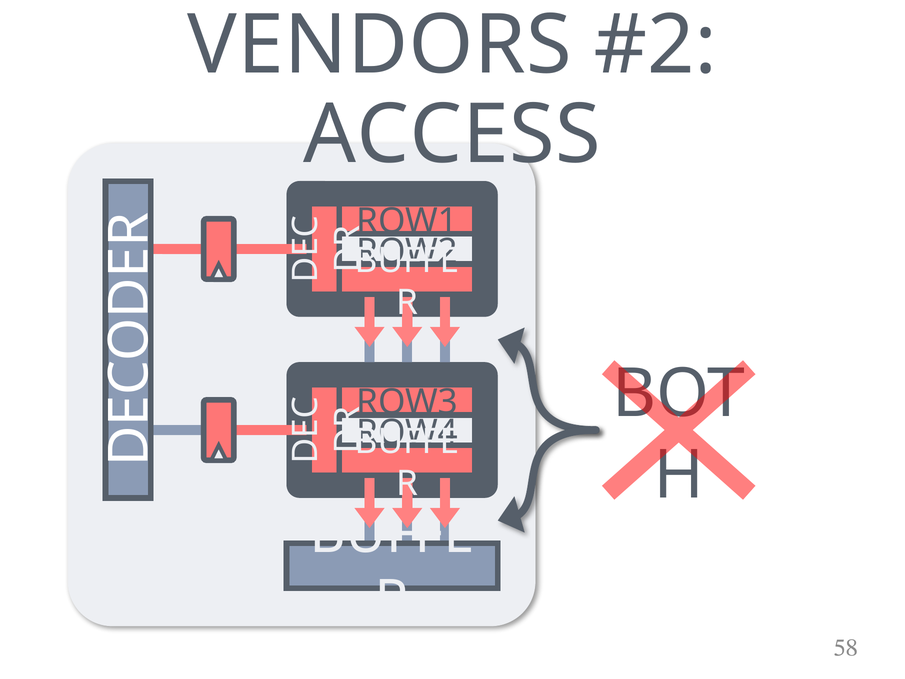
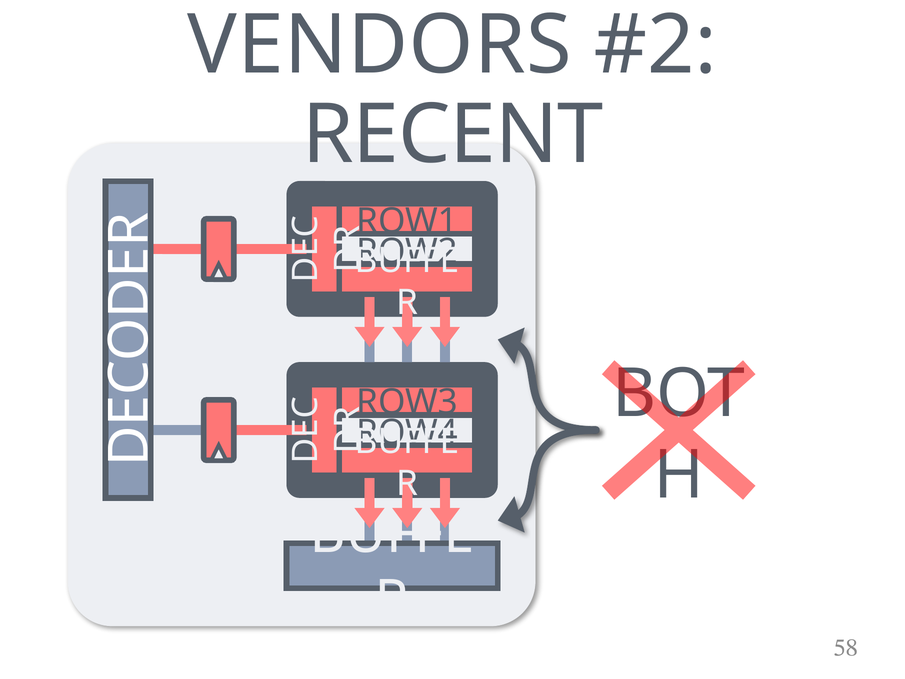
ACCESS: ACCESS -> RECENT (453, 135)
